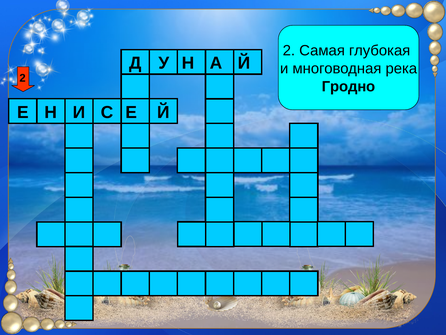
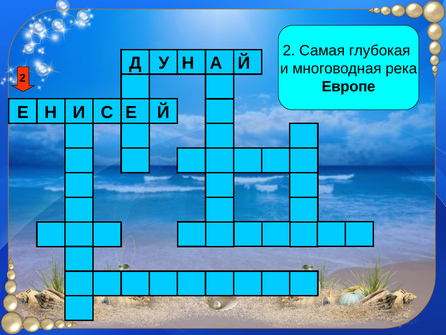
Гродно: Гродно -> Европе (349, 86)
